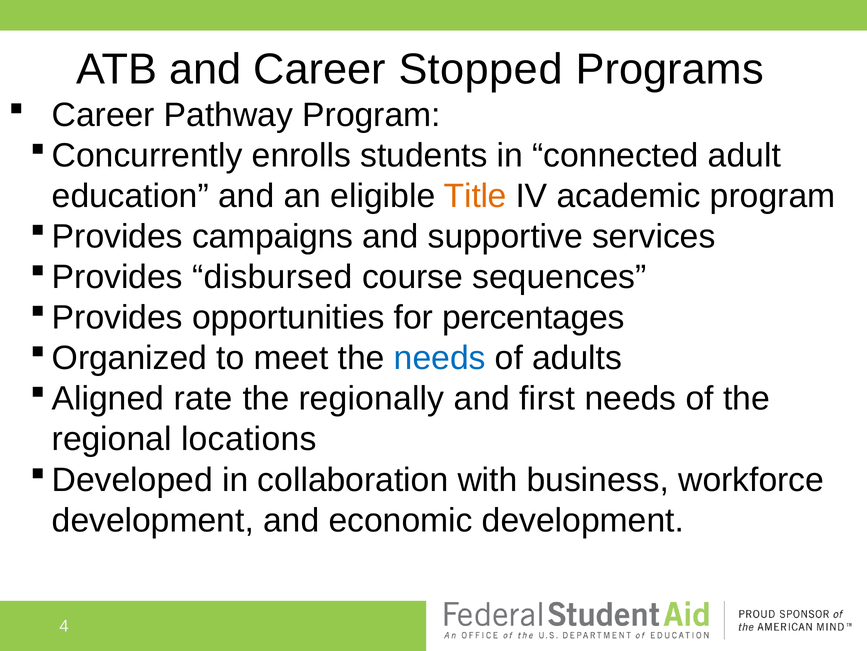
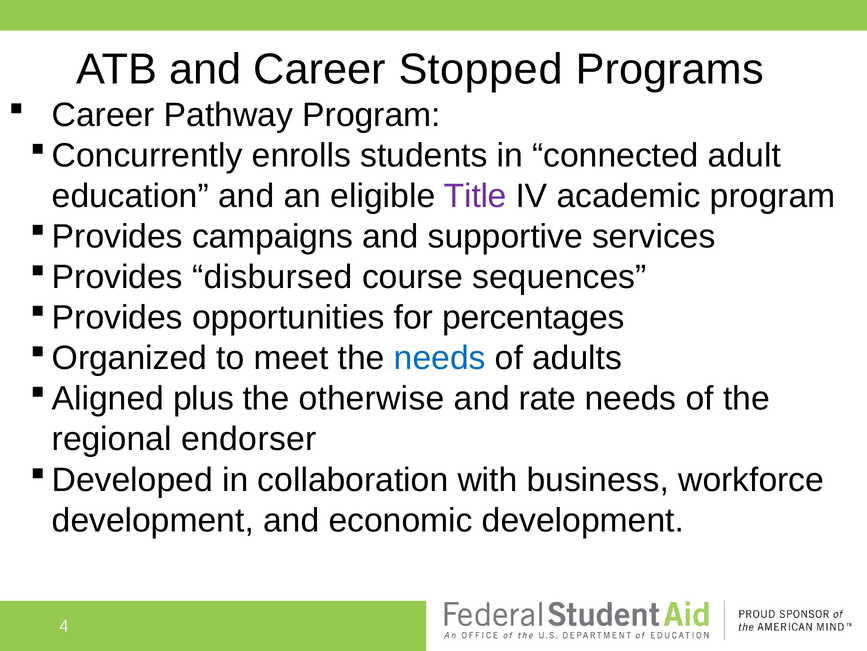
Title colour: orange -> purple (475, 196)
rate: rate -> plus (203, 398)
regionally: regionally -> otherwise (371, 398)
first: first -> rate (547, 398)
locations: locations -> endorser (249, 439)
